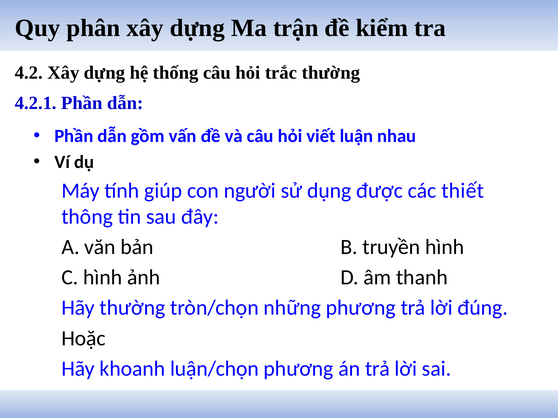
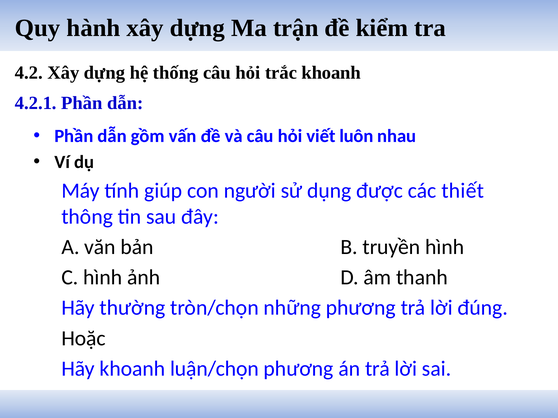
phân: phân -> hành (93, 28)
trắc thường: thường -> khoanh (331, 73)
luận: luận -> luôn (356, 136)
